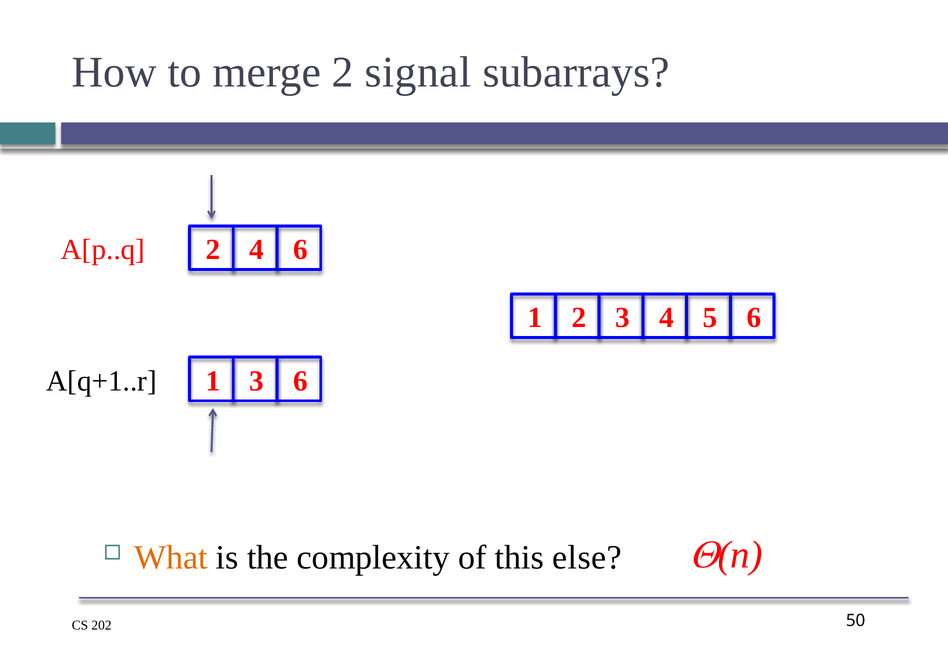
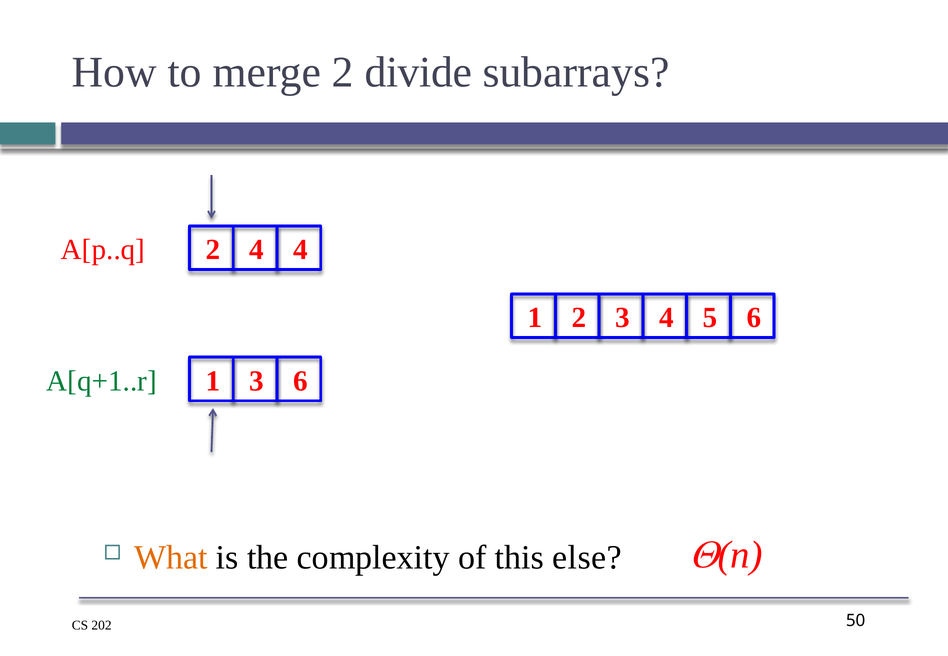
signal: signal -> divide (418, 72)
4 6: 6 -> 4 (301, 250)
A[q+1..r colour: black -> green (102, 381)
